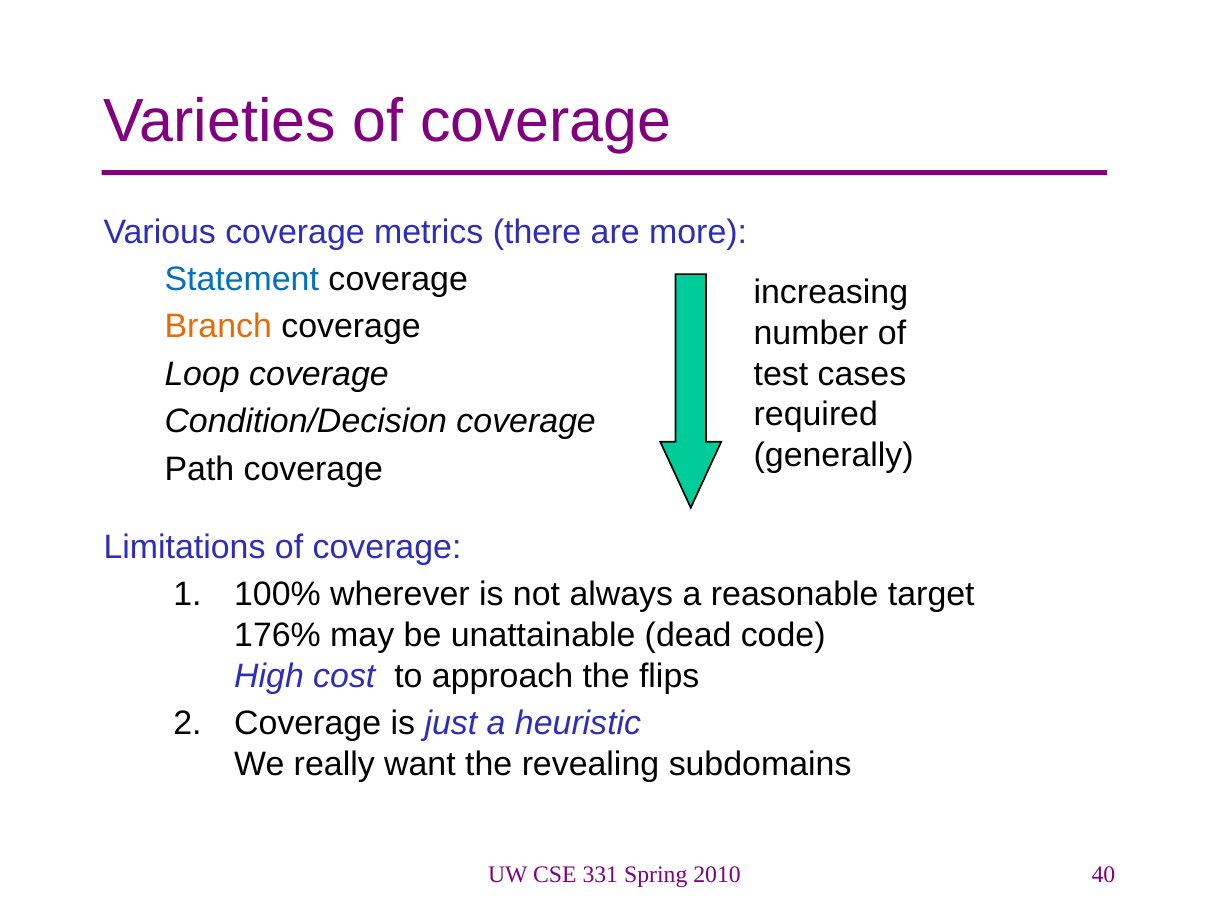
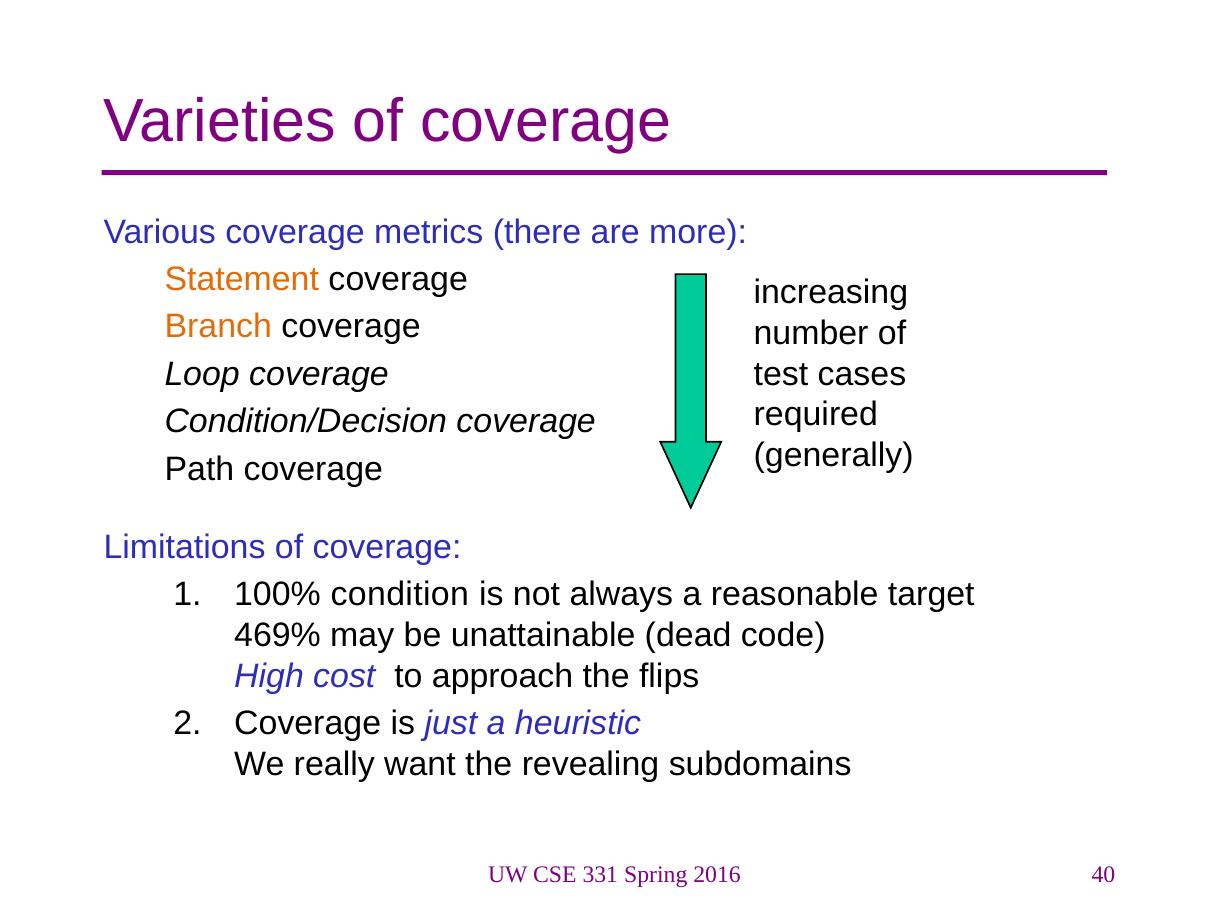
Statement colour: blue -> orange (242, 279)
wherever: wherever -> condition (400, 595)
176%: 176% -> 469% (278, 635)
2010: 2010 -> 2016 (717, 875)
